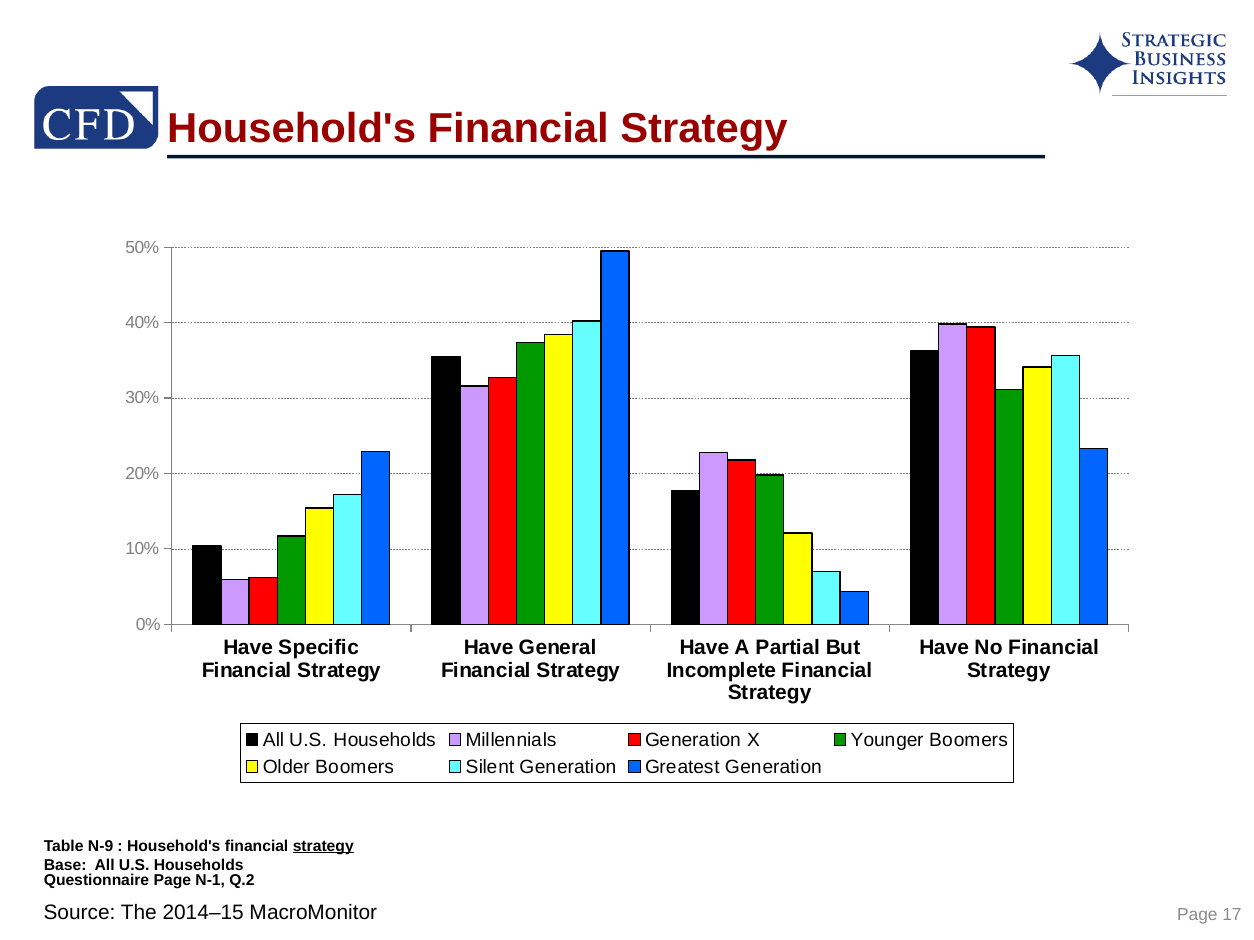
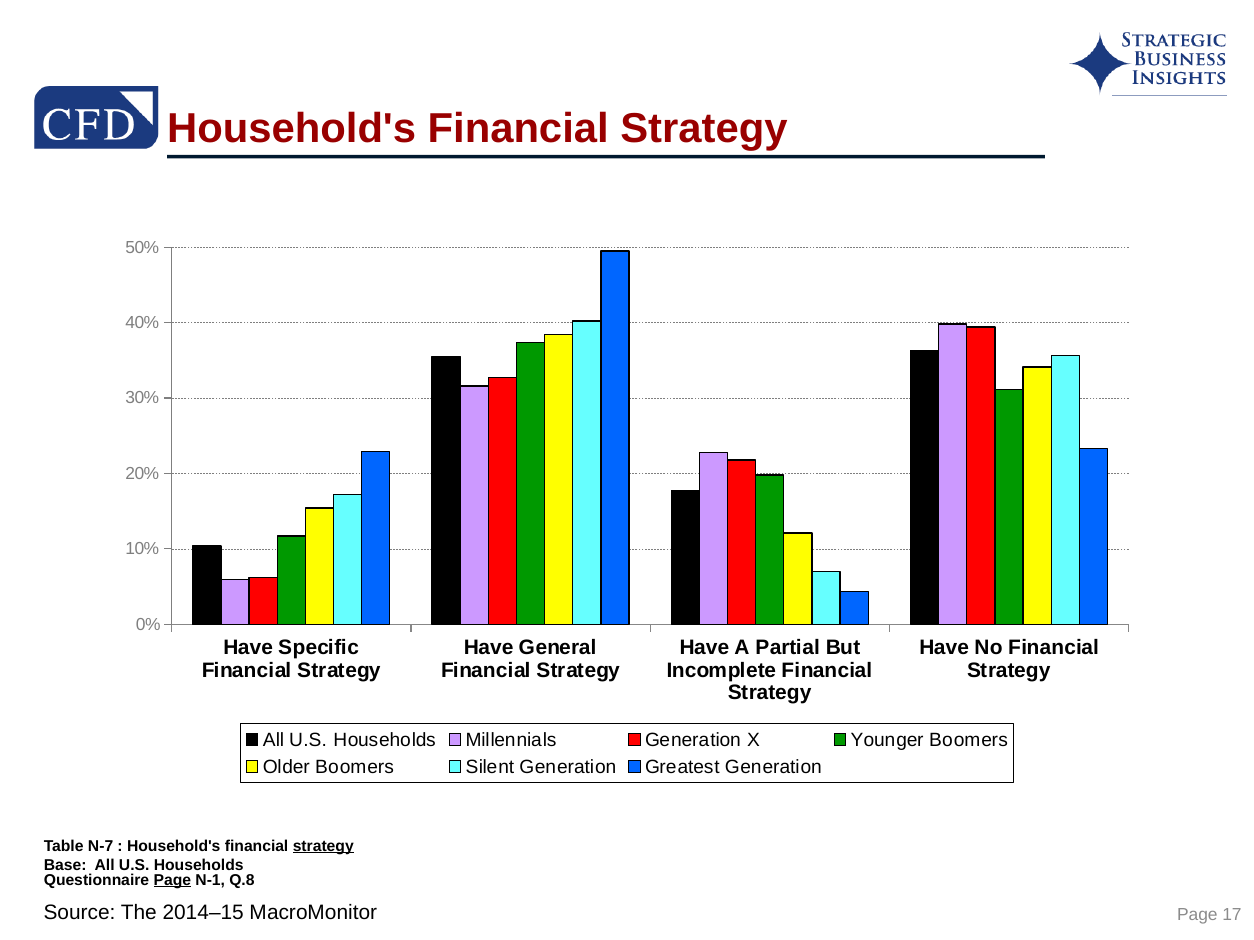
N-9: N-9 -> N-7 (101, 847)
Page underline: none -> present (172, 881)
Q.2: Q.2 -> Q.8 (242, 881)
